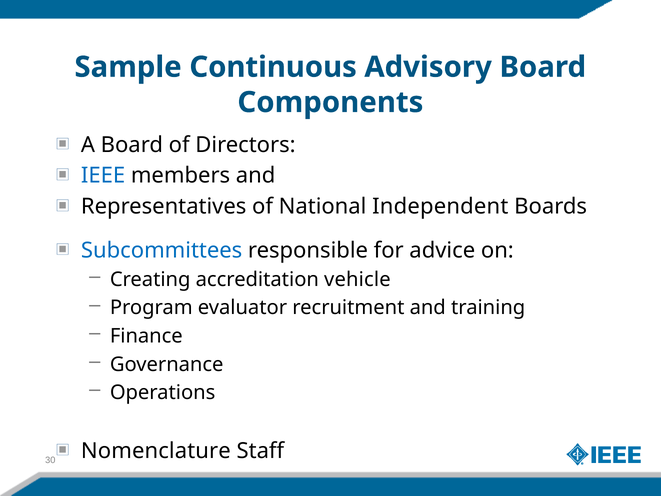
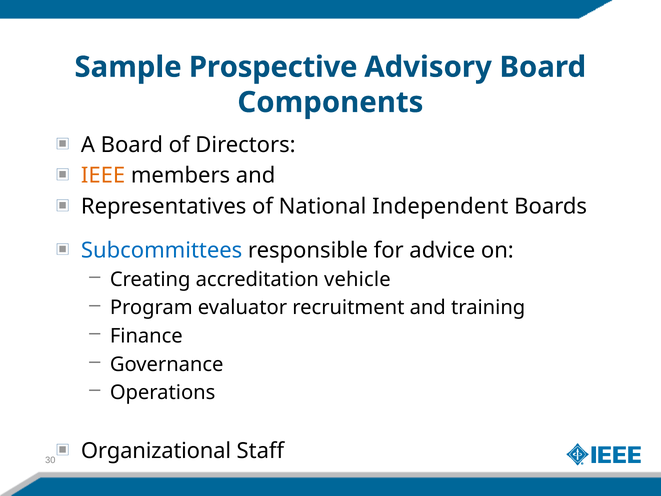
Continuous: Continuous -> Prospective (273, 67)
IEEE colour: blue -> orange (103, 176)
Nomenclature: Nomenclature -> Organizational (156, 451)
